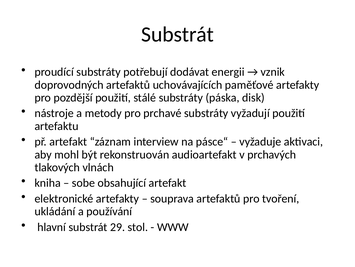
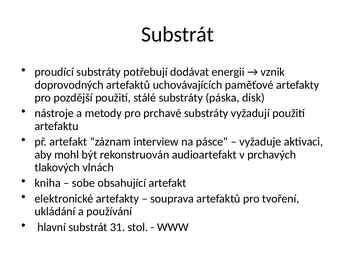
29: 29 -> 31 (118, 227)
